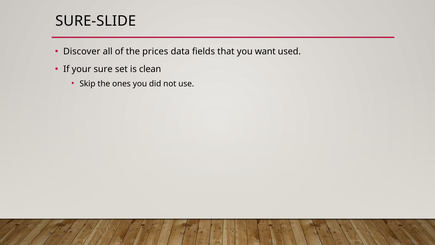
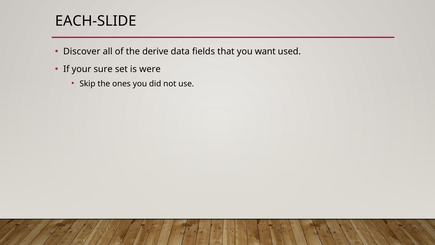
SURE-SLIDE: SURE-SLIDE -> EACH-SLIDE (96, 21)
prices: prices -> derive (155, 52)
clean: clean -> were (150, 69)
